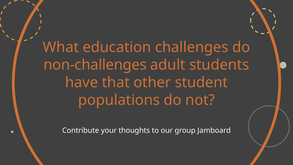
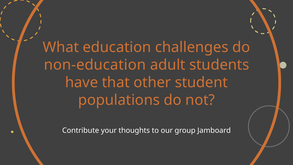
non-challenges: non-challenges -> non-education (95, 65)
